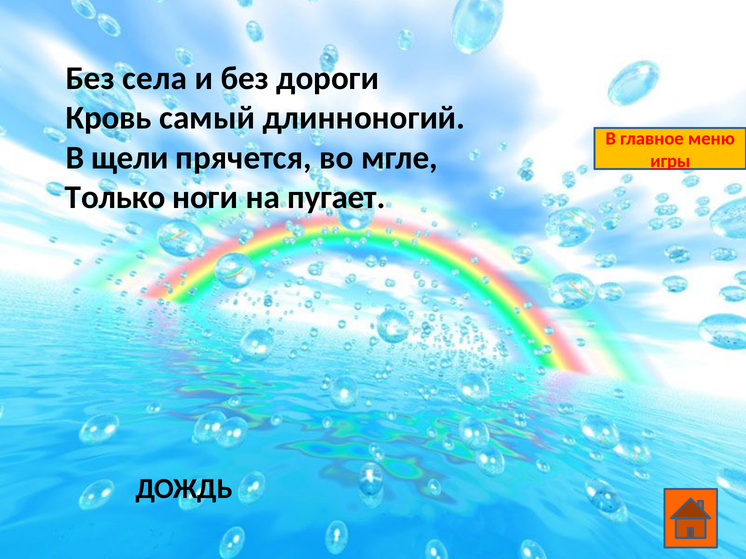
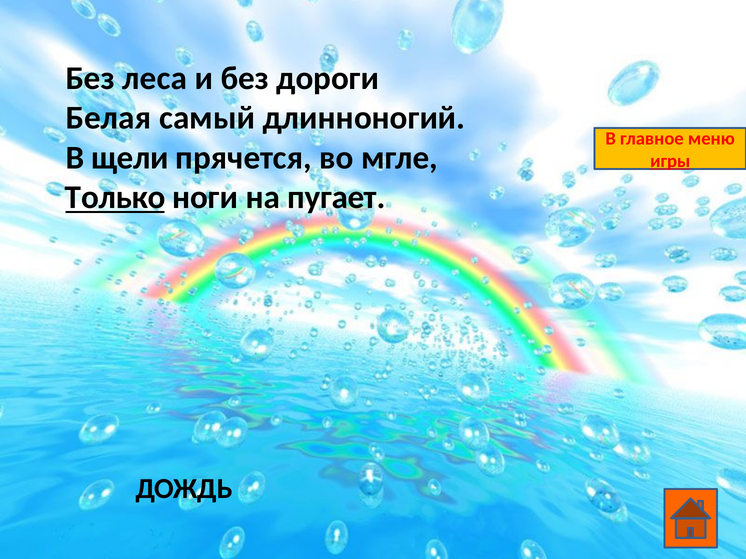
села: села -> леса (155, 78)
Кровь: Кровь -> Белая (109, 118)
Только underline: none -> present (115, 198)
